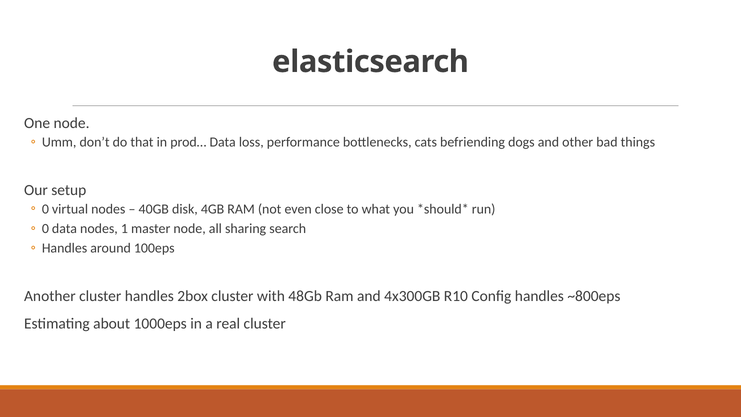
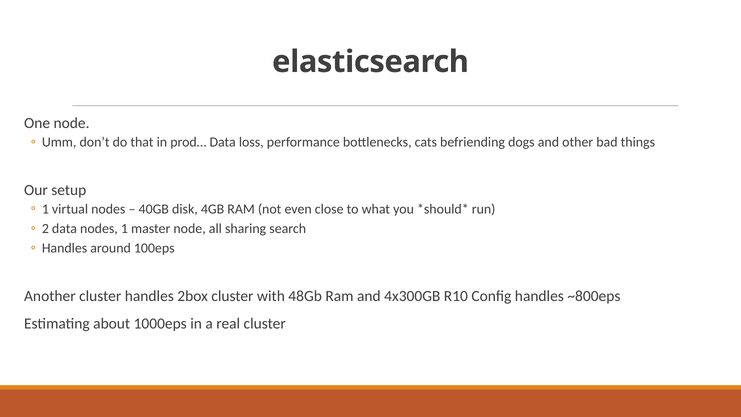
0: 0 -> 1 (45, 209)
0: 0 -> 2 (45, 229)
